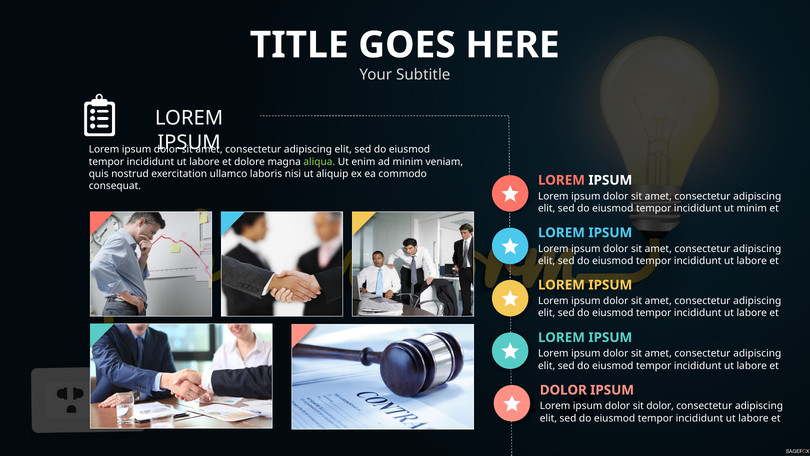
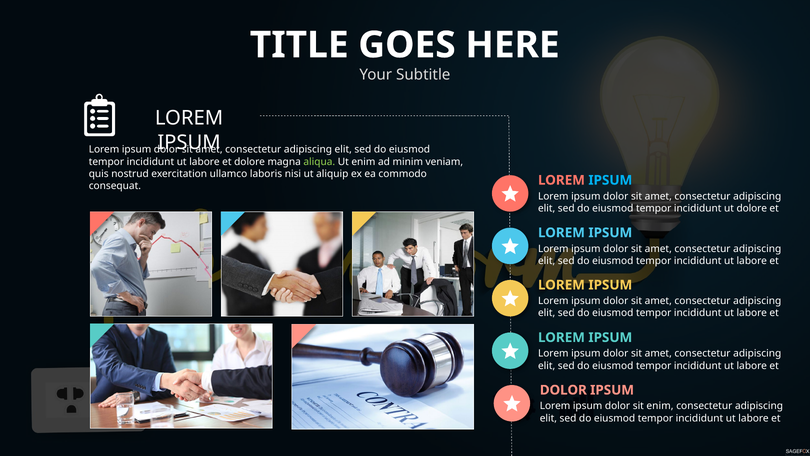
IPSUM colour: white -> light blue (610, 180)
ut minim: minim -> dolore (752, 208)
sit dolor: dolor -> enim (660, 406)
